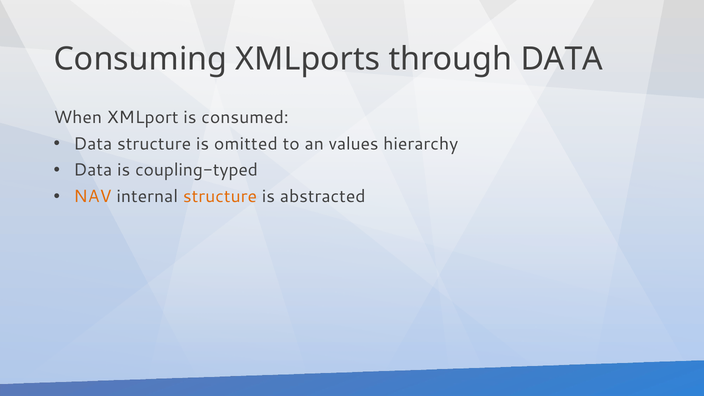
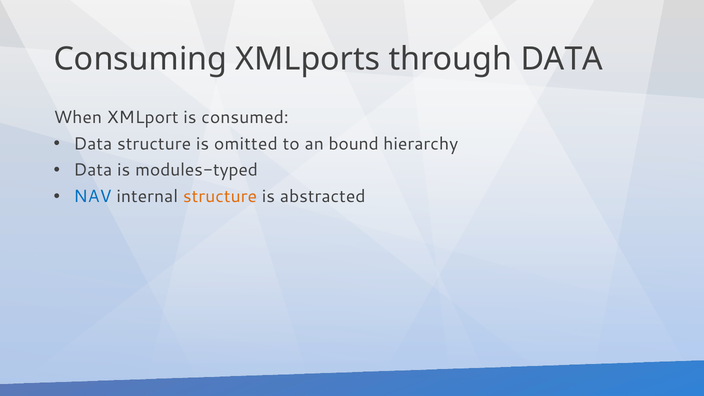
values: values -> bound (354, 144)
coupling-typed: coupling-typed -> modules-typed (197, 170)
NAV colour: orange -> blue (93, 196)
